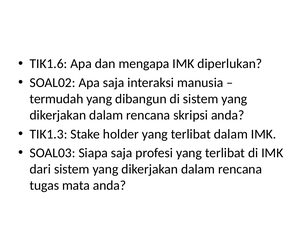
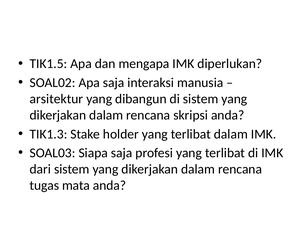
TIK1.6: TIK1.6 -> TIK1.5 (48, 64)
termudah: termudah -> arsitektur (56, 99)
